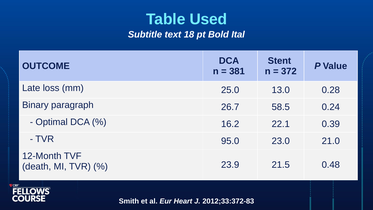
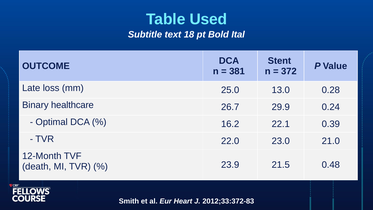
paragraph: paragraph -> healthcare (72, 105)
58.5: 58.5 -> 29.9 (281, 107)
95.0: 95.0 -> 22.0 (230, 141)
